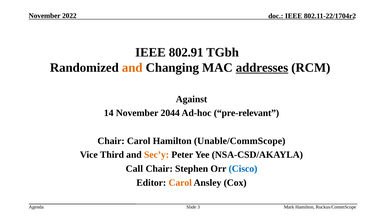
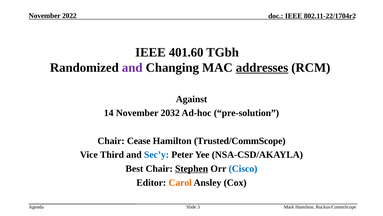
802.91: 802.91 -> 401.60 (186, 52)
and colour: orange -> purple (132, 68)
2044: 2044 -> 2032 (170, 113)
pre-relevant: pre-relevant -> pre-solution (246, 113)
Chair Carol: Carol -> Cease (139, 140)
Unable/CommScope: Unable/CommScope -> Trusted/CommScope (240, 140)
Sec’y colour: orange -> blue (157, 154)
Call: Call -> Best (134, 168)
Stephen underline: none -> present (192, 168)
